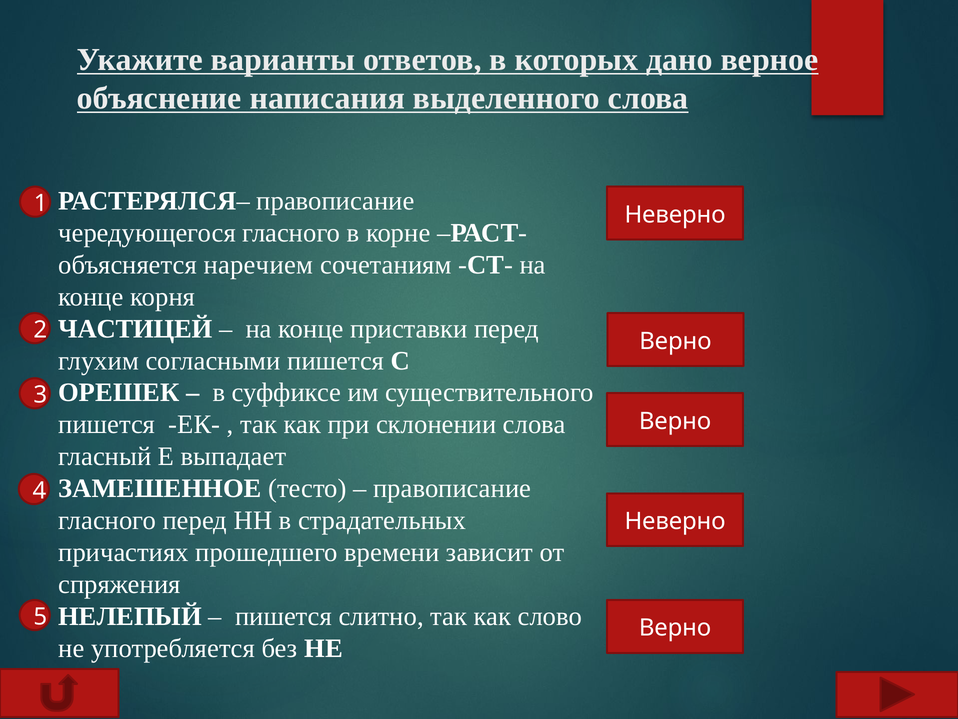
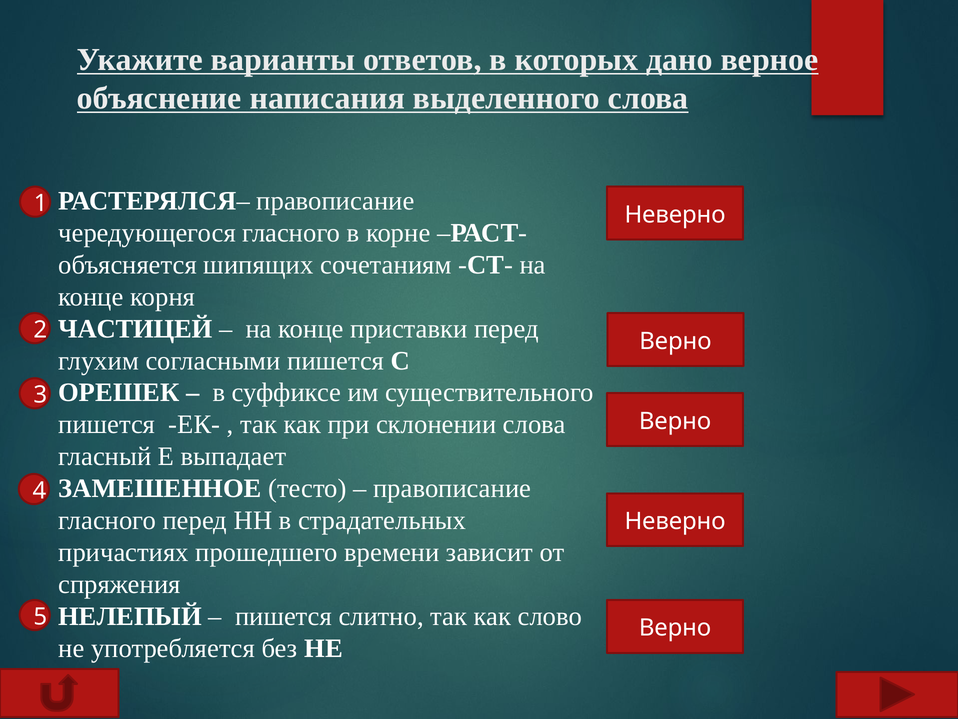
наречием: наречием -> шипящих (258, 265)
